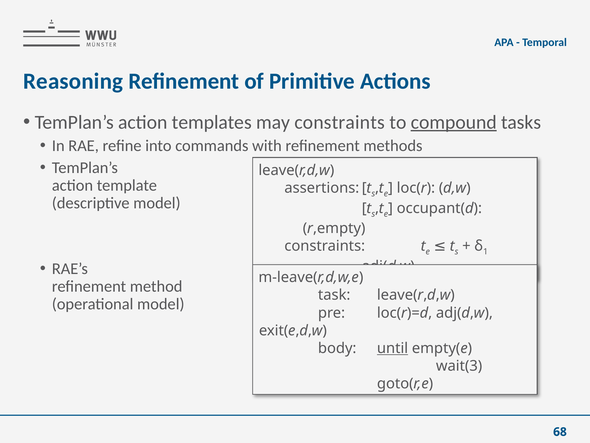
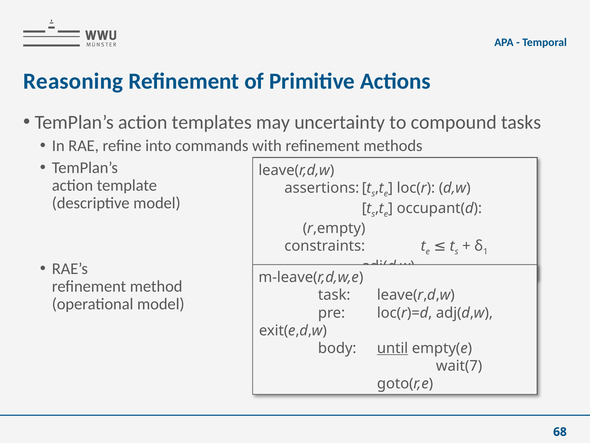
may constraints: constraints -> uncertainty (340, 122)
compound underline: present -> none (454, 122)
wait(3: wait(3 -> wait(7 (459, 366)
